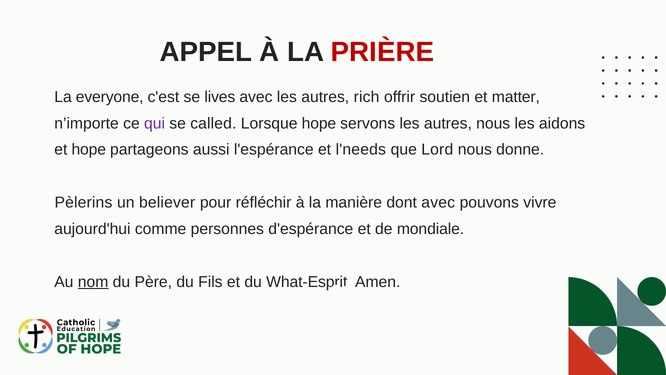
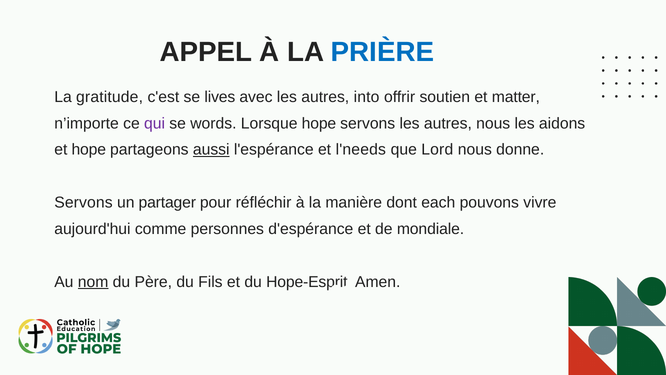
PRIÈRE colour: red -> blue (382, 52)
everyone: everyone -> gratitude (110, 97)
rich: rich -> into (367, 97)
called: called -> words (213, 123)
aussi underline: none -> present (211, 150)
Pèlerins: Pèlerins -> Servons (83, 202)
believer: believer -> partager (167, 202)
dont avec: avec -> each (438, 202)
What-Esprit: What-Esprit -> Hope-Esprit (309, 282)
